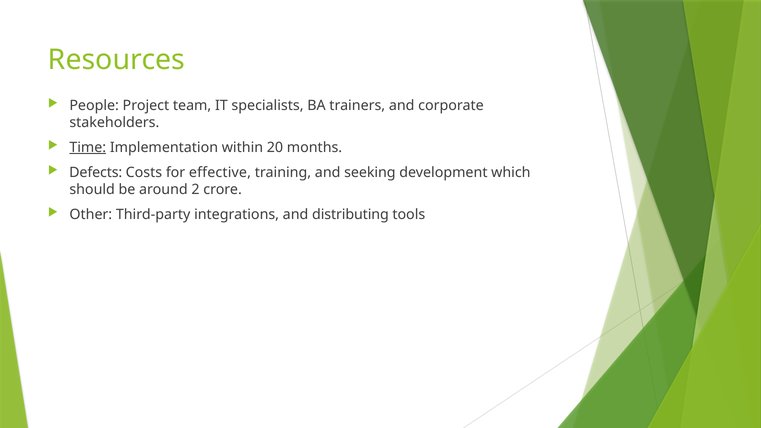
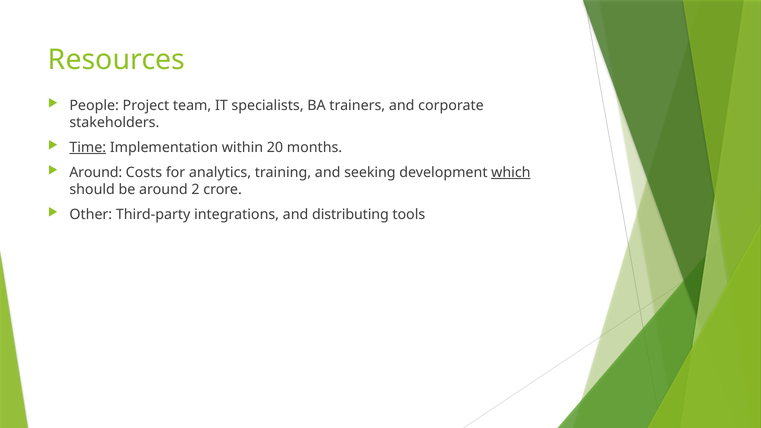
Defects: Defects -> Around (96, 173)
effective: effective -> analytics (220, 173)
which underline: none -> present (511, 173)
